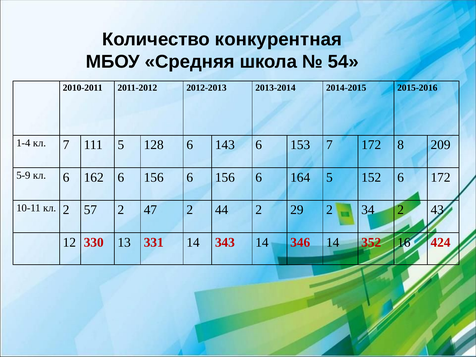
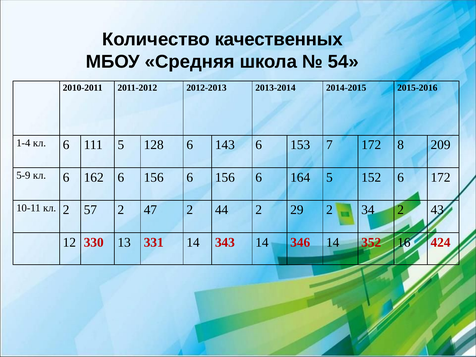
конкурентная: конкурентная -> качественных (279, 40)
1-4 кл 7: 7 -> 6 (66, 145)
